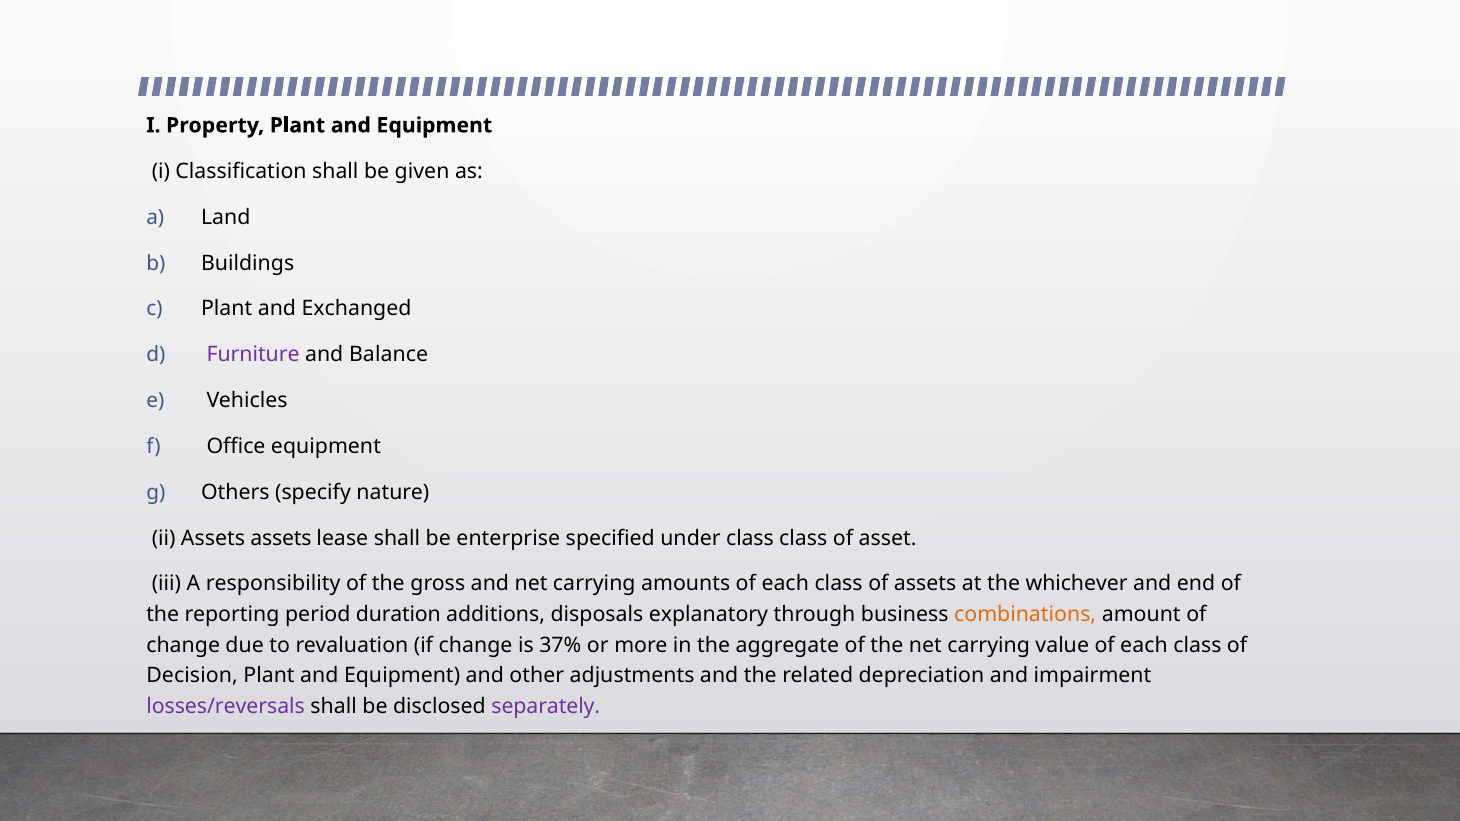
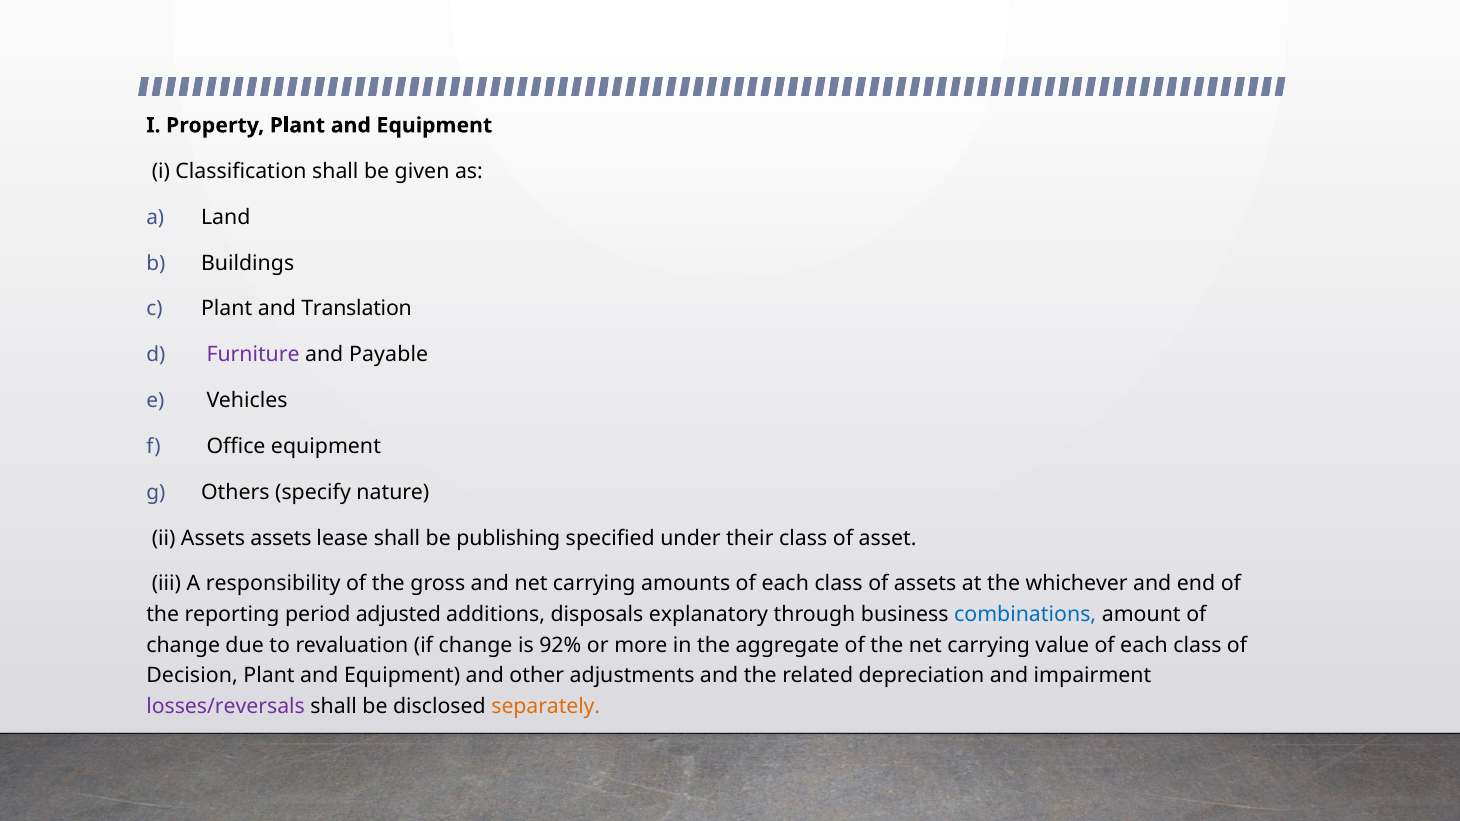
Exchanged: Exchanged -> Translation (357, 309)
Balance: Balance -> Payable (389, 355)
enterprise: enterprise -> publishing (508, 538)
under class: class -> their (750, 538)
duration: duration -> adjusted (398, 615)
combinations colour: orange -> blue (1025, 615)
37%: 37% -> 92% (560, 645)
separately colour: purple -> orange (546, 707)
